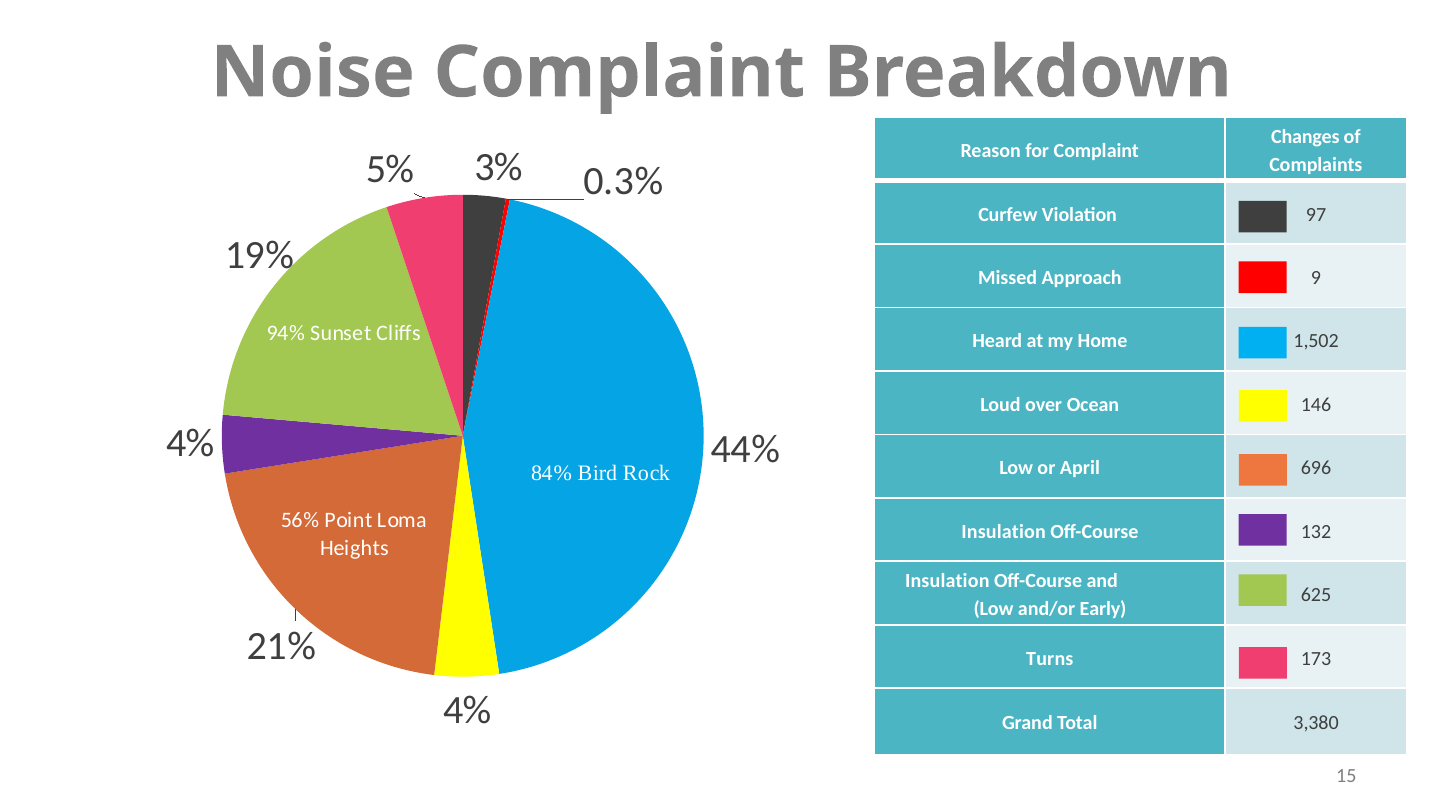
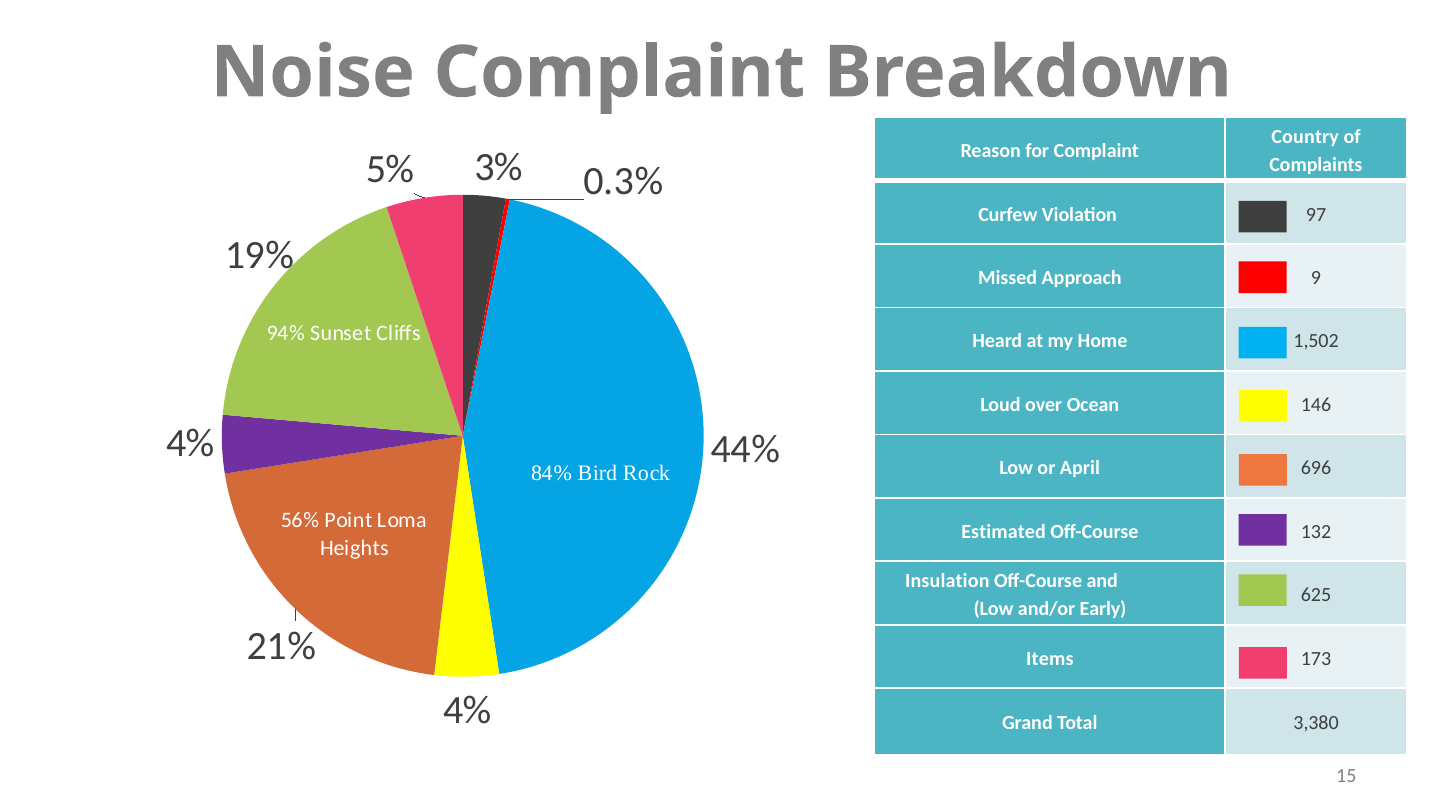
Changes: Changes -> Country (1305, 137)
Insulation: Insulation -> Estimated (1004, 531)
Turns: Turns -> Items (1050, 658)
